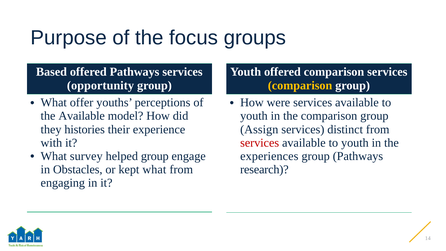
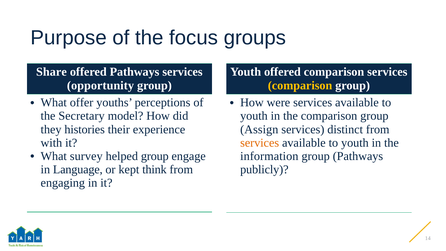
Based: Based -> Share (51, 72)
the Available: Available -> Secretary (82, 116)
services colour: red -> orange (260, 143)
experiences: experiences -> information (269, 156)
Obstacles: Obstacles -> Language (78, 169)
kept what: what -> think (154, 169)
research: research -> publicly (264, 169)
